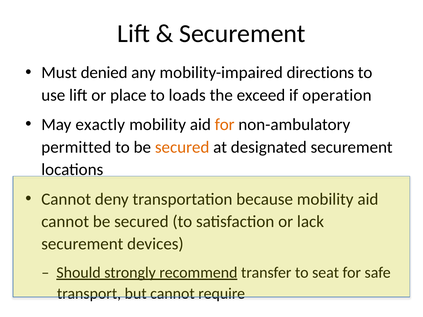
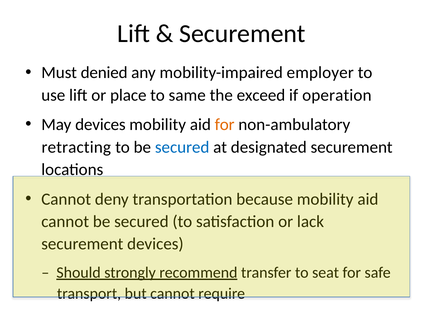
directions: directions -> employer (320, 73)
loads: loads -> same (187, 95)
May exactly: exactly -> devices (100, 125)
permitted: permitted -> retracting (76, 147)
secured colour: orange -> blue (182, 147)
